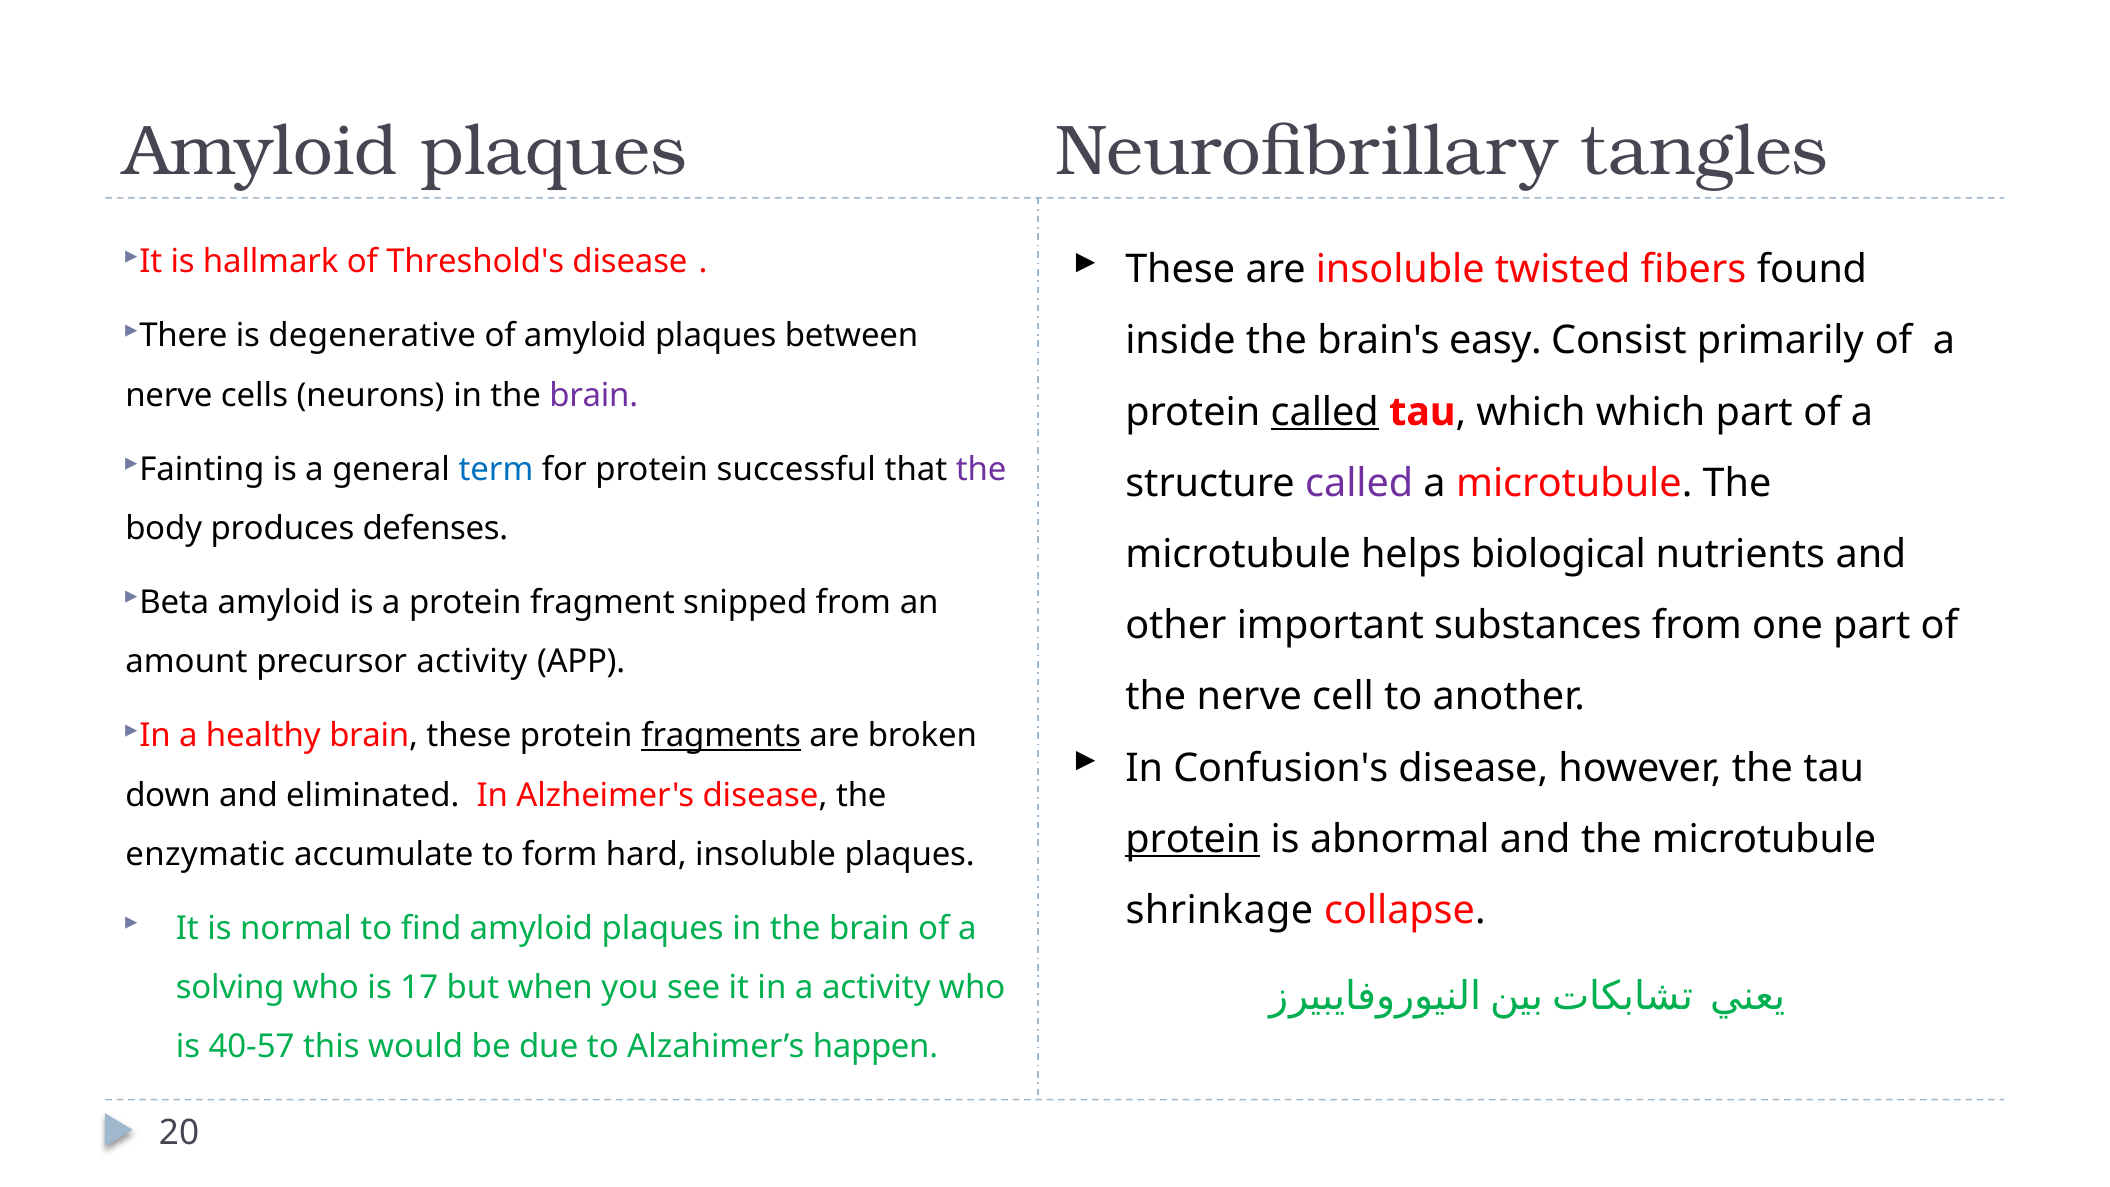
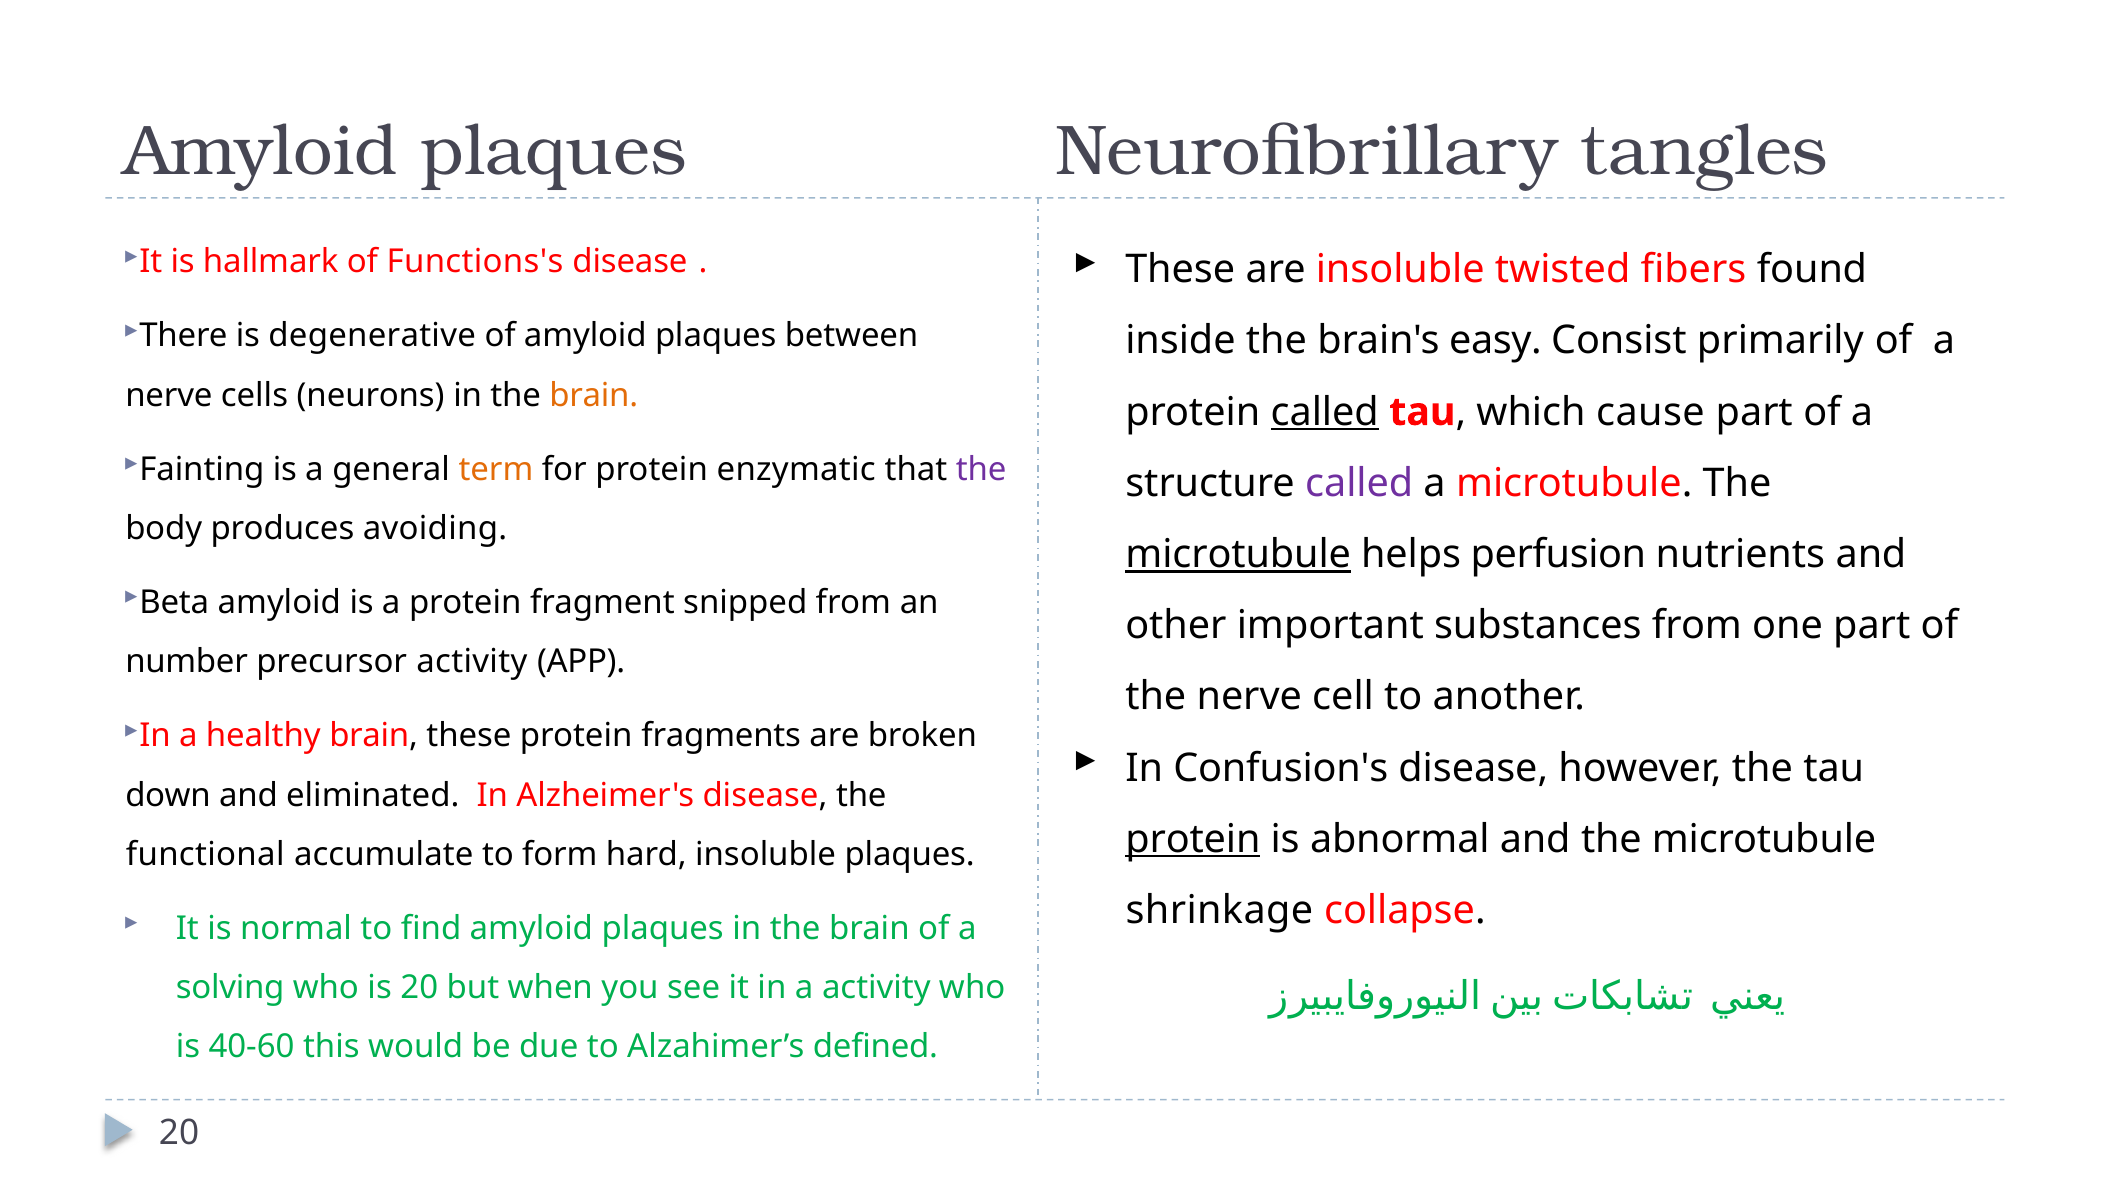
Threshold's: Threshold's -> Functions's (475, 262)
brain colour: purple -> orange (594, 395)
which which: which -> cause (1650, 412)
term colour: blue -> orange (496, 469)
successful: successful -> enzymatic (796, 469)
defenses: defenses -> avoiding (435, 529)
microtubule underline: none -> present (1238, 554)
biological: biological -> perfusion (1558, 554)
amount: amount -> number (187, 662)
fragments underline: present -> none (721, 736)
enzymatic: enzymatic -> functional (205, 855)
is 17: 17 -> 20 (419, 988)
40-57: 40-57 -> 40-60 (252, 1047)
happen: happen -> defined (875, 1047)
